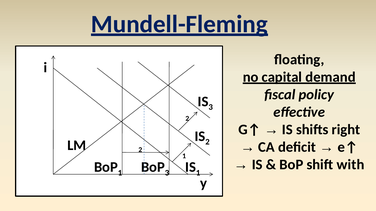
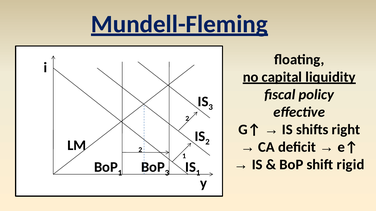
demand: demand -> liquidity (331, 77)
with: with -> rigid (351, 165)
